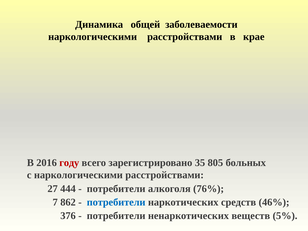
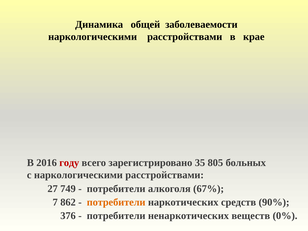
444: 444 -> 749 (68, 189)
76%: 76% -> 67% (209, 189)
потребители colour: blue -> orange (116, 202)
46%: 46% -> 90% (274, 202)
5%: 5% -> 0% (285, 216)
